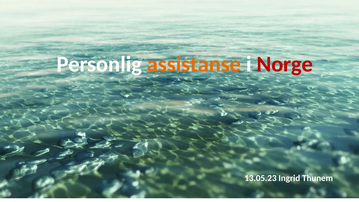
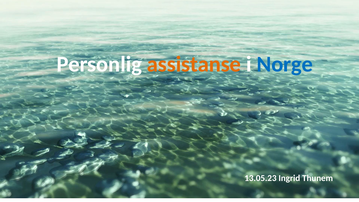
Norge colour: red -> blue (285, 64)
